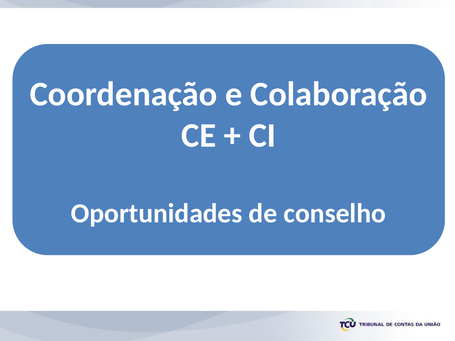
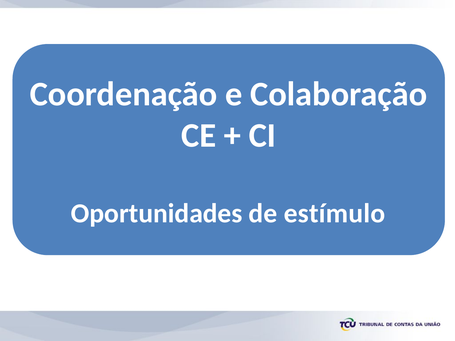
conselho: conselho -> estímulo (335, 213)
